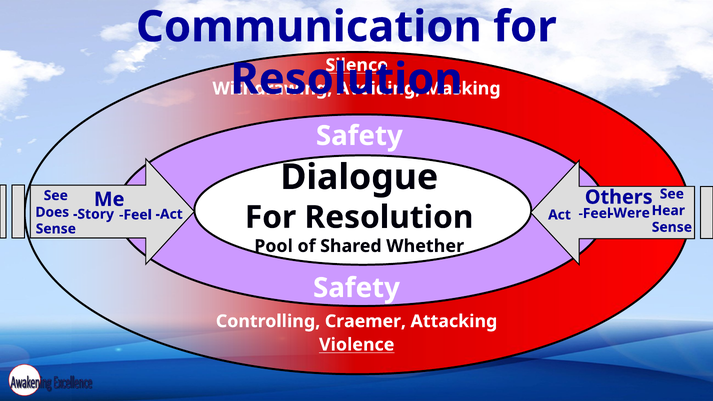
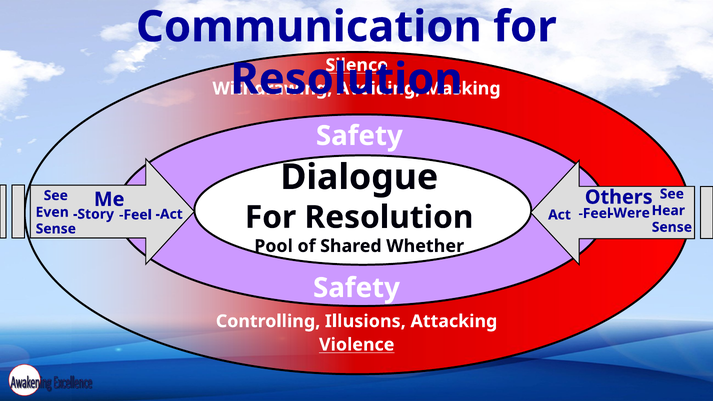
Does: Does -> Even (52, 212)
Craemer: Craemer -> Illusions (365, 321)
